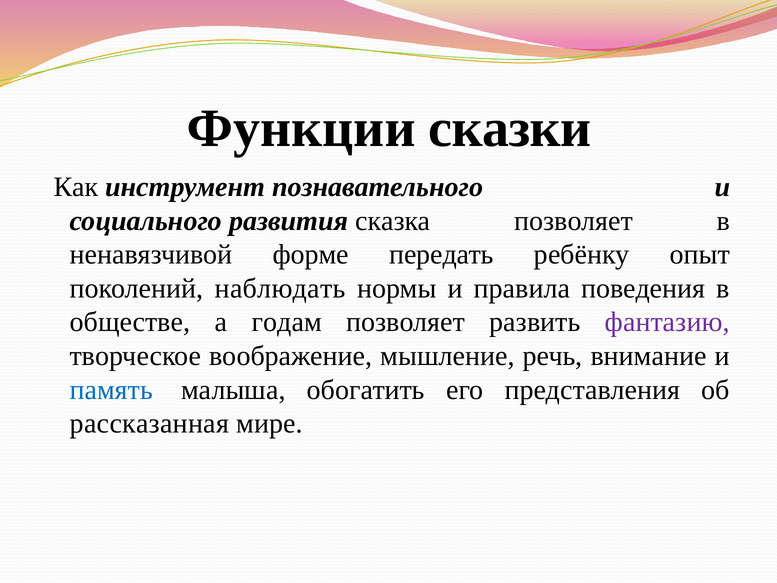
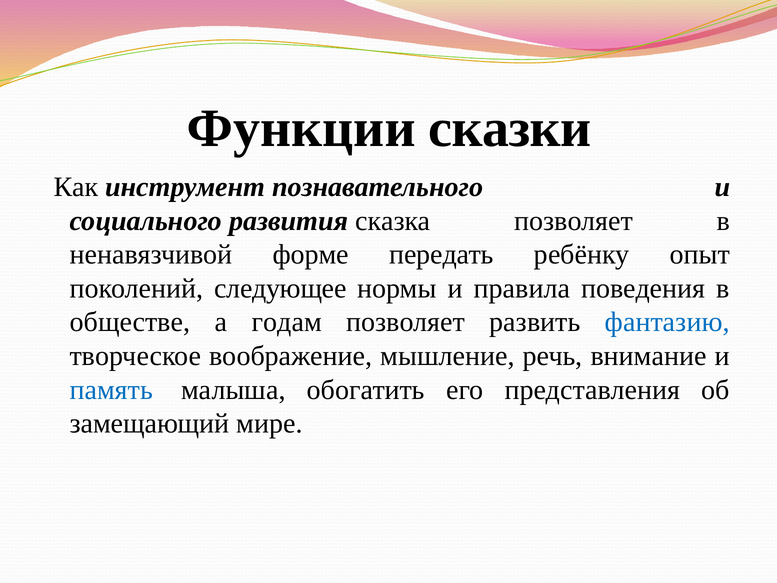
наблюдать: наблюдать -> следующее (280, 288)
фантазию colour: purple -> blue (667, 322)
рассказанная: рассказанная -> замещающий (150, 423)
